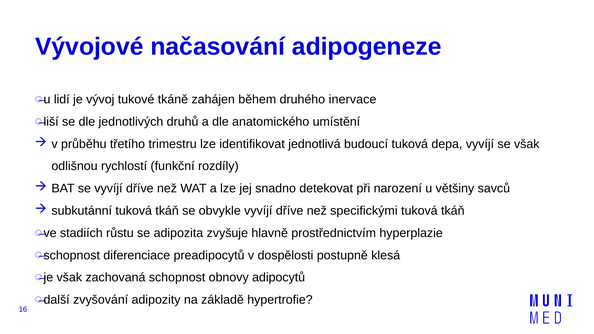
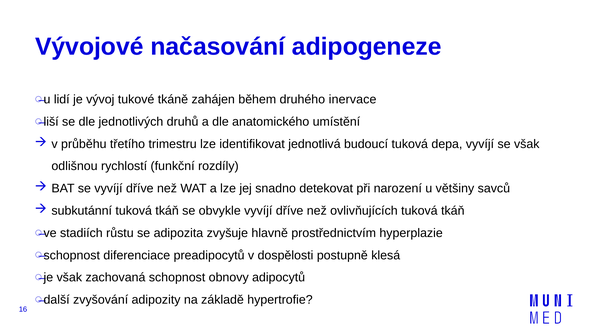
specifickými: specifickými -> ovlivňujících (364, 211)
